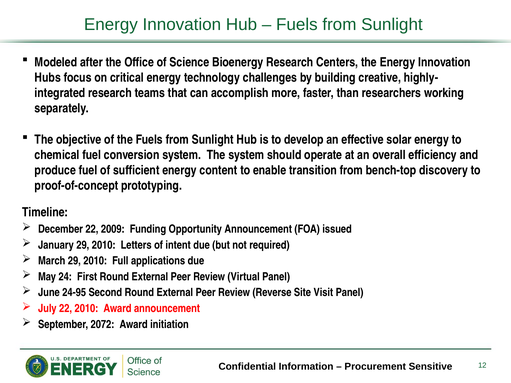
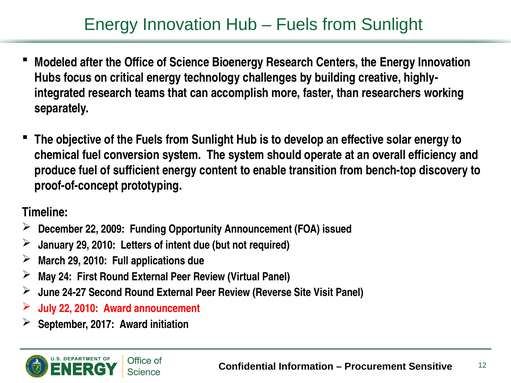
24-95: 24-95 -> 24-27 (74, 293)
2072: 2072 -> 2017 (103, 325)
